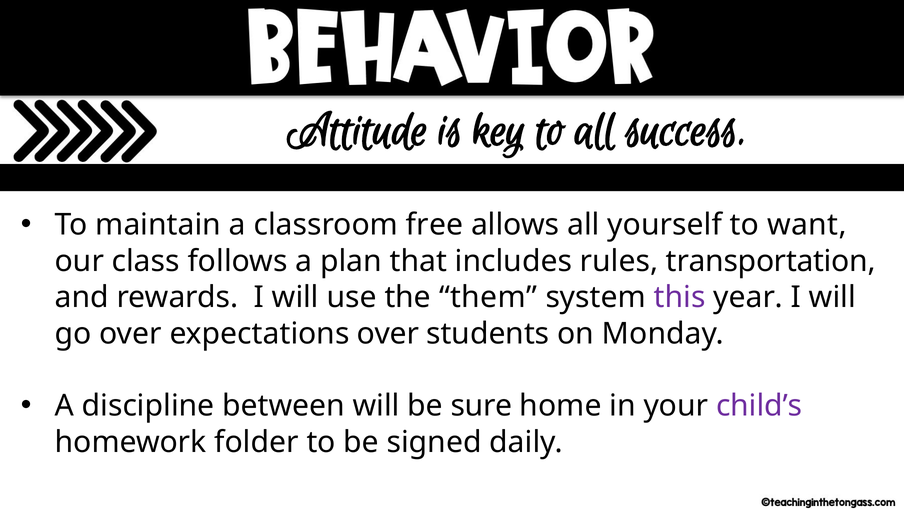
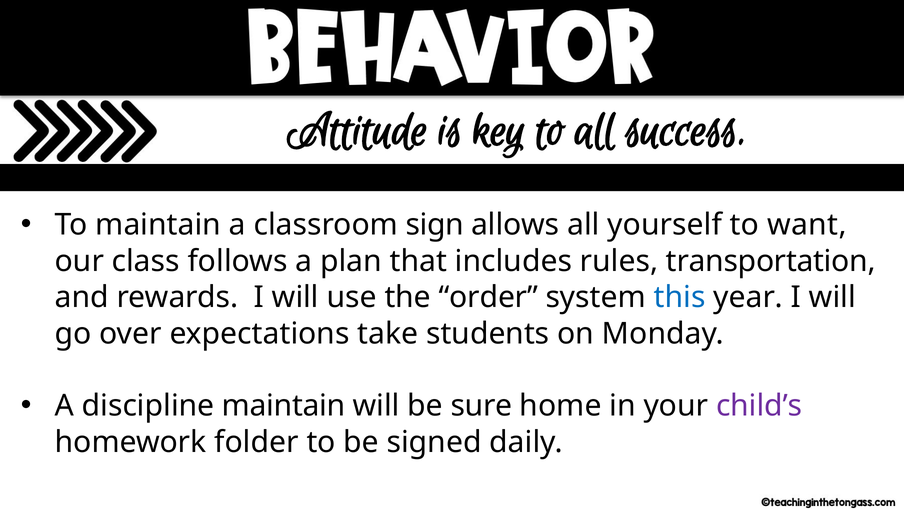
free: free -> sign (435, 225)
them: them -> order (488, 297)
this colour: purple -> blue (680, 297)
expectations over: over -> take (388, 333)
discipline between: between -> maintain (284, 406)
